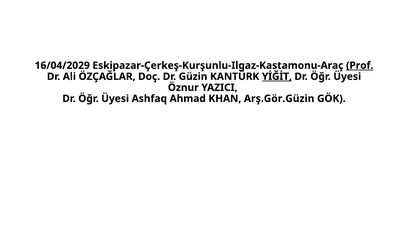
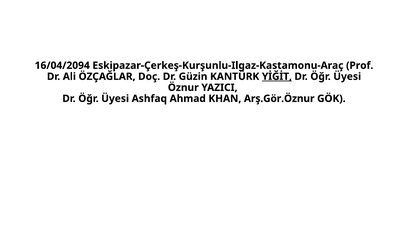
16/04/2029: 16/04/2029 -> 16/04/2094 (62, 65)
Prof underline: present -> none (360, 65)
Arş.Gör.Güzin: Arş.Gör.Güzin -> Arş.Gör.Öznur (279, 98)
